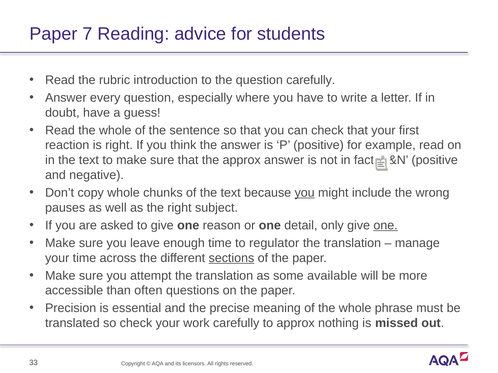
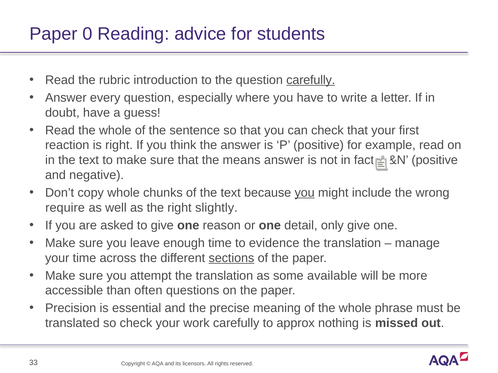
7: 7 -> 0 (87, 34)
carefully underline: none -> present (311, 80)
the approx: approx -> means (242, 160)
pauses: pauses -> require (65, 208)
subject: subject -> slightly (216, 208)
one underline: present -> none (386, 226)
regulator: regulator -> evidence (274, 243)
